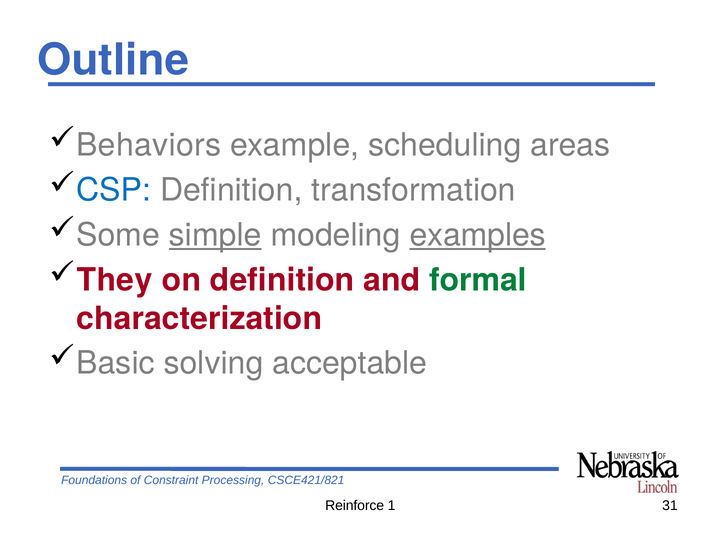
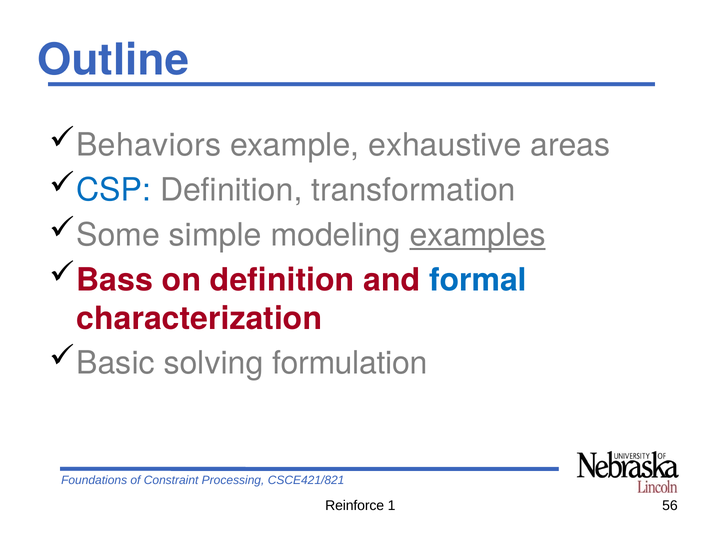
scheduling: scheduling -> exhaustive (445, 145)
simple underline: present -> none (215, 235)
They: They -> Bass (115, 280)
formal colour: green -> blue (478, 280)
acceptable: acceptable -> formulation (350, 363)
31: 31 -> 56 (670, 505)
